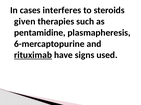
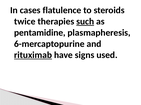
interferes: interferes -> flatulence (62, 10)
given: given -> twice (25, 22)
such underline: none -> present (85, 22)
